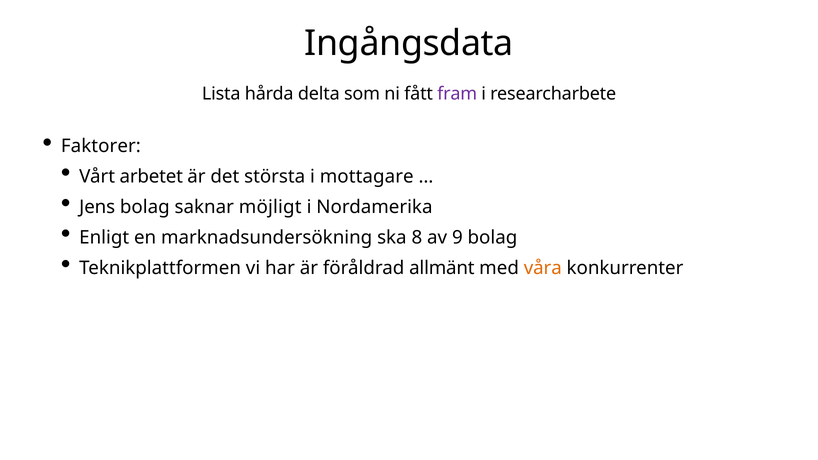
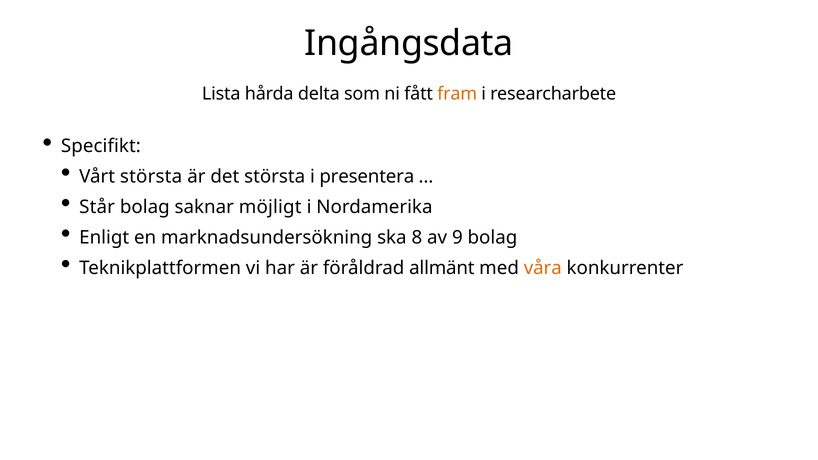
fram colour: purple -> orange (457, 94)
Faktorer: Faktorer -> Specifikt (101, 146)
Vårt arbetet: arbetet -> största (151, 177)
mottagare: mottagare -> presentera (367, 177)
Jens: Jens -> Står (97, 207)
